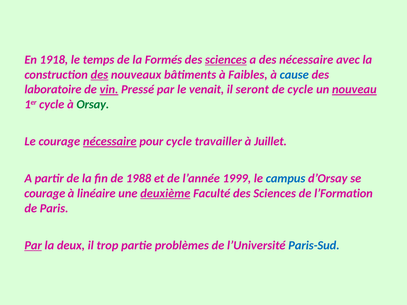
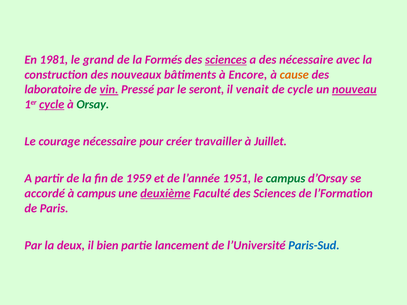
1918: 1918 -> 1981 (54, 60)
temps: temps -> grand (98, 60)
des underline: present -> none (99, 75)
Faibles: Faibles -> Encore (248, 75)
cause colour: blue -> orange (294, 75)
venait: venait -> seront (207, 90)
seront: seront -> venait (252, 90)
cycle underline: none -> present (52, 105)
nécessaire underline: present -> none (110, 142)
pour cycle: cycle -> créer (179, 142)
1988: 1988 -> 1959 (139, 179)
1999: 1999 -> 1951 (237, 179)
campus colour: blue -> green (286, 179)
courage: courage -> accordé (45, 194)
à linéaire: linéaire -> campus (96, 194)
Par underline: present -> none (33, 246)
trop: trop -> bien (108, 246)
problèmes: problèmes -> lancement (182, 246)
